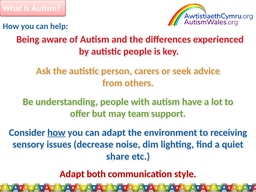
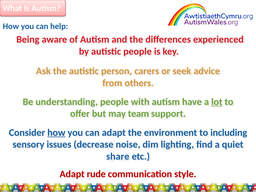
lot underline: none -> present (217, 102)
receiving: receiving -> including (229, 133)
both: both -> rude (96, 174)
